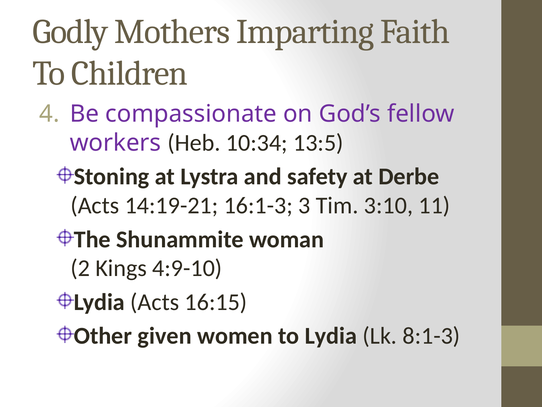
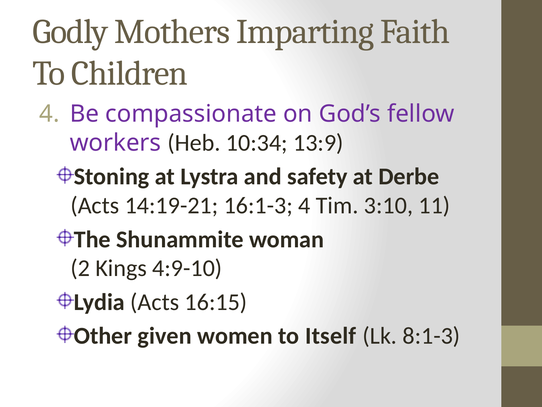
13:5: 13:5 -> 13:9 (318, 143)
16:1-3 3: 3 -> 4 (304, 205)
to Lydia: Lydia -> Itself (331, 336)
